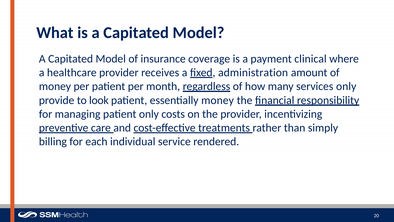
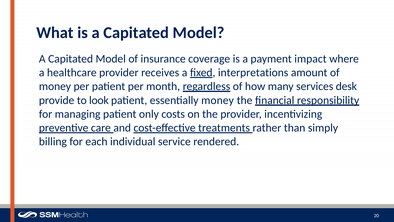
clinical: clinical -> impact (310, 59)
administration: administration -> interpretations (253, 72)
services only: only -> desk (346, 86)
